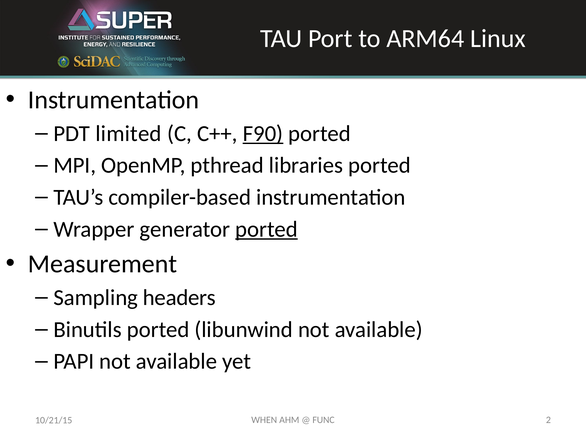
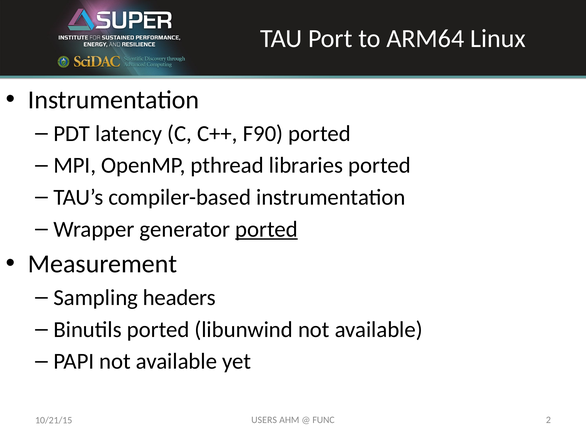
limited: limited -> latency (129, 133)
F90 underline: present -> none (263, 133)
WHEN: WHEN -> USERS (264, 420)
